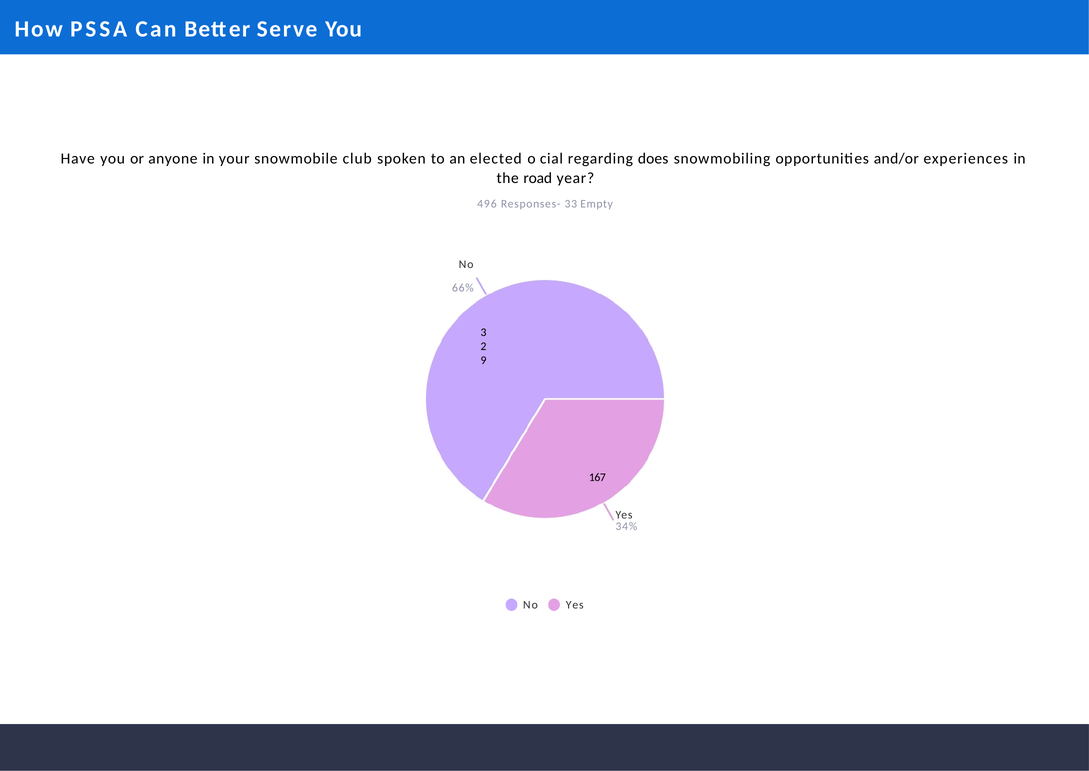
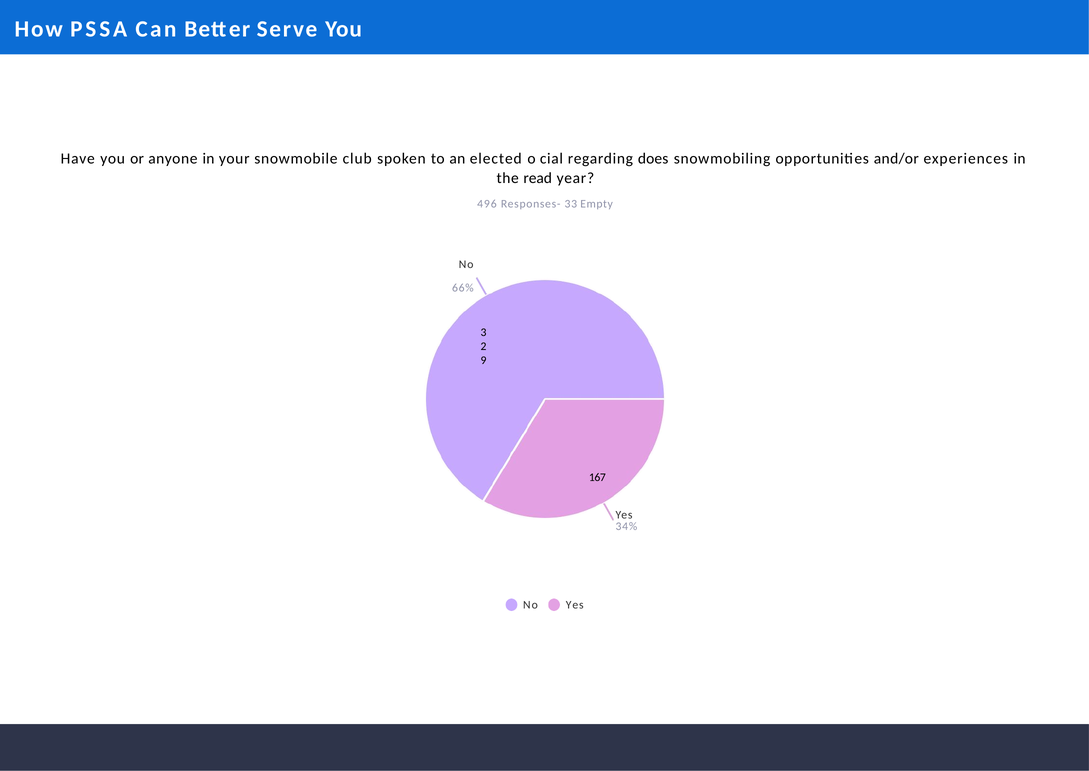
road: road -> read (538, 178)
